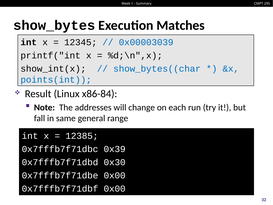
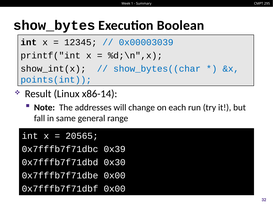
Matches: Matches -> Boolean (181, 25)
x86-84: x86-84 -> x86-14 (100, 94)
12385: 12385 -> 20565 (82, 136)
